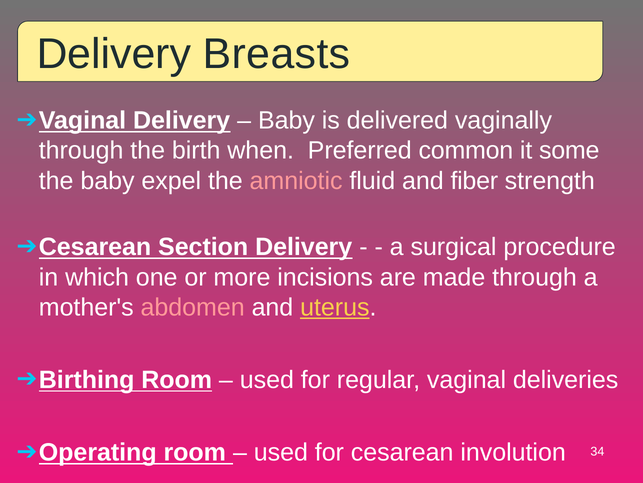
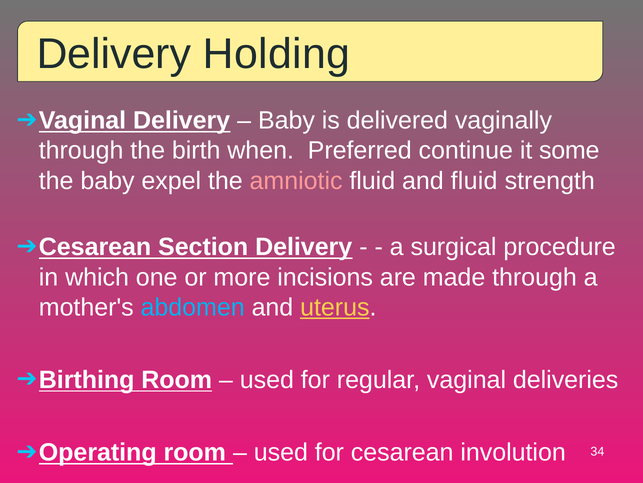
Breasts: Breasts -> Holding (277, 54)
common: common -> continue (466, 150)
and fiber: fiber -> fluid (474, 180)
abdomen colour: pink -> light blue (193, 307)
